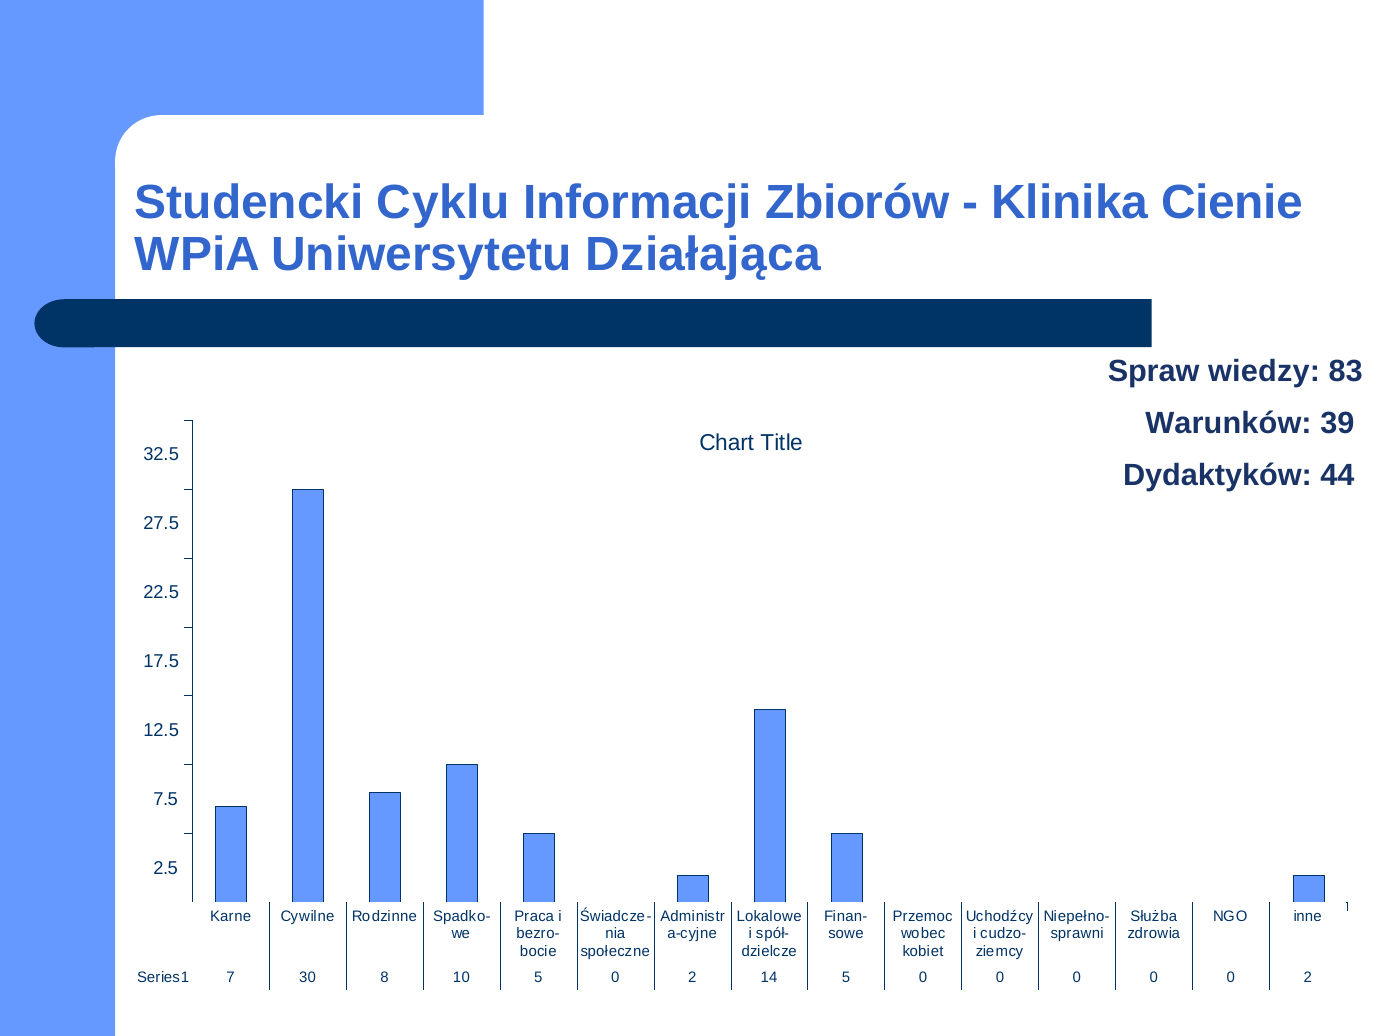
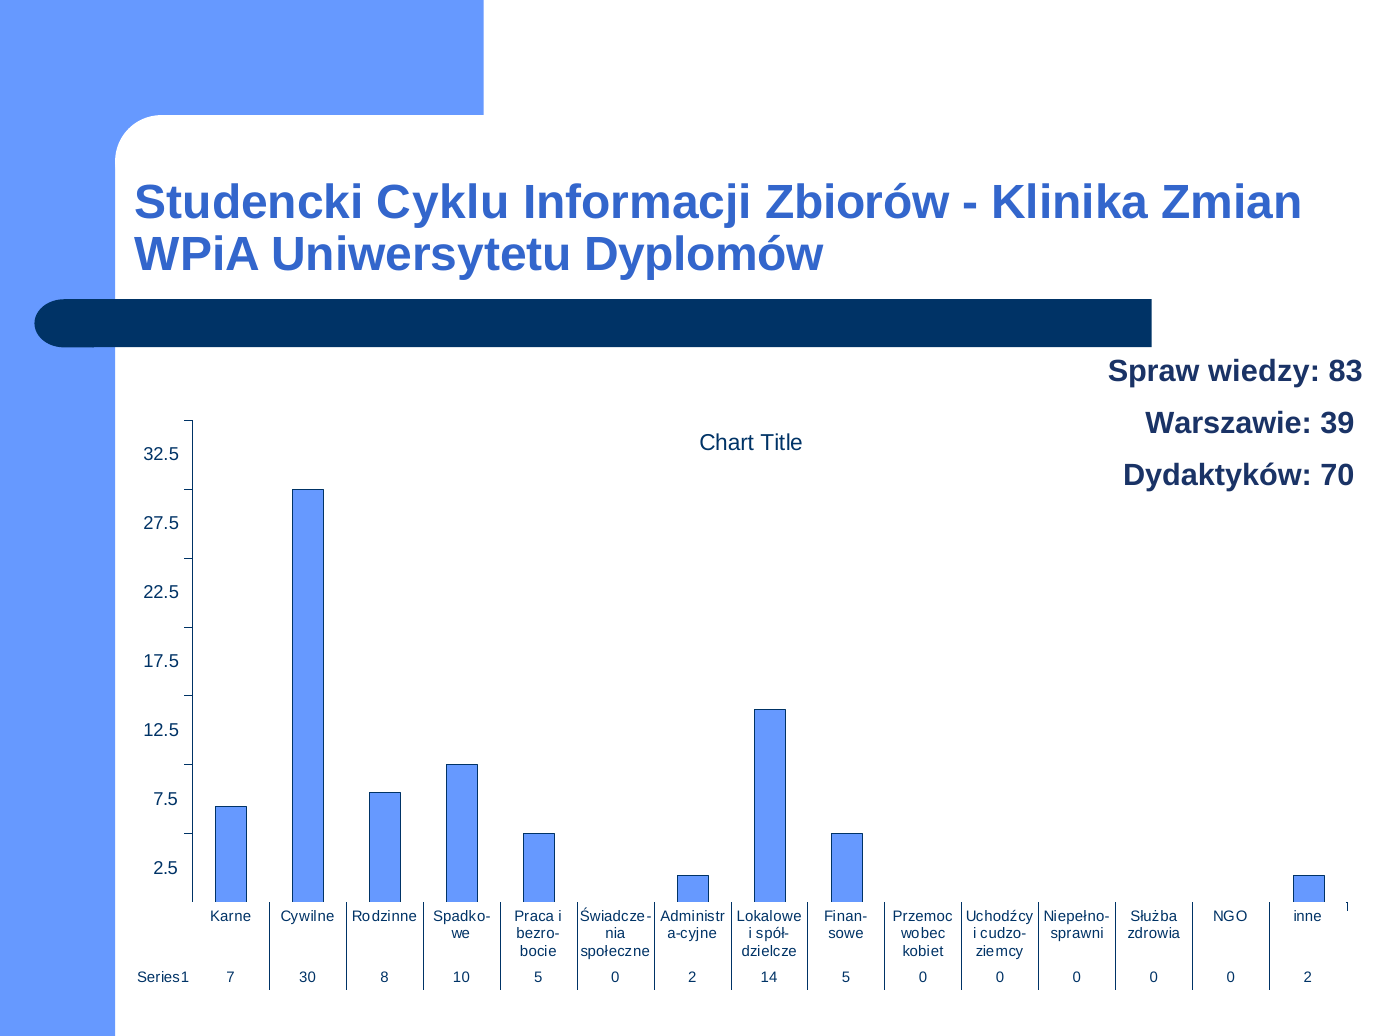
Cienie: Cienie -> Zmian (1232, 203)
Działająca: Działająca -> Dyplomów (704, 255)
Warunków: Warunków -> Warszawie (1229, 424)
44: 44 -> 70 (1337, 476)
